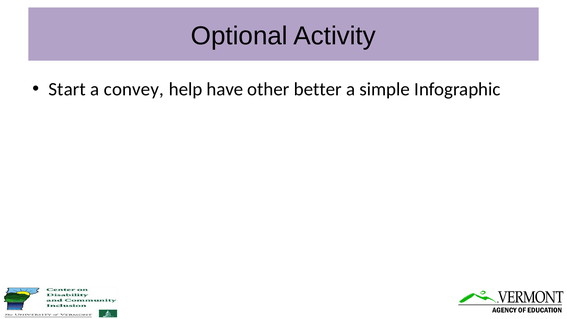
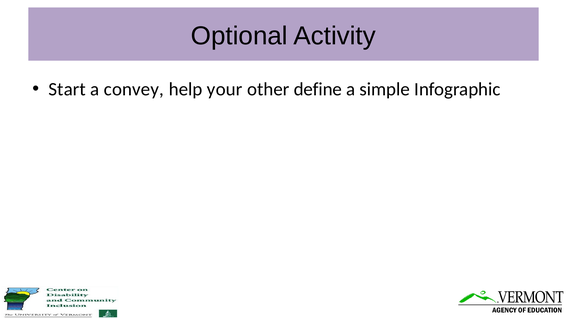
have: have -> your (225, 89)
better: better -> define (318, 89)
